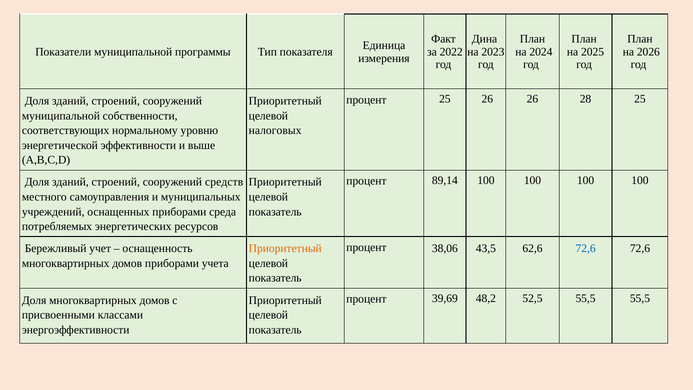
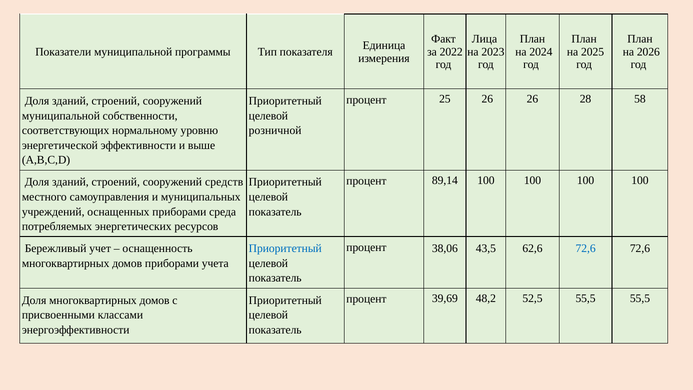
Дина: Дина -> Лица (484, 39)
28 25: 25 -> 58 (640, 99)
налоговых: налоговых -> розничной (275, 130)
Приоритетный colour: orange -> blue (285, 248)
